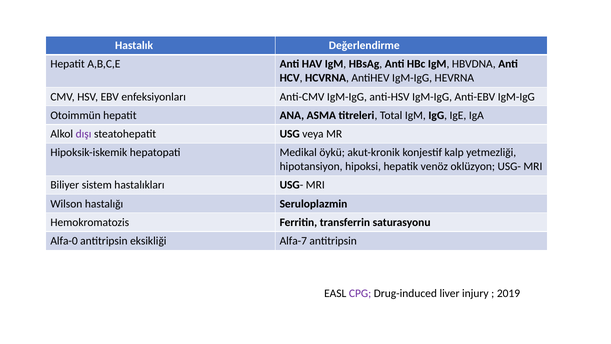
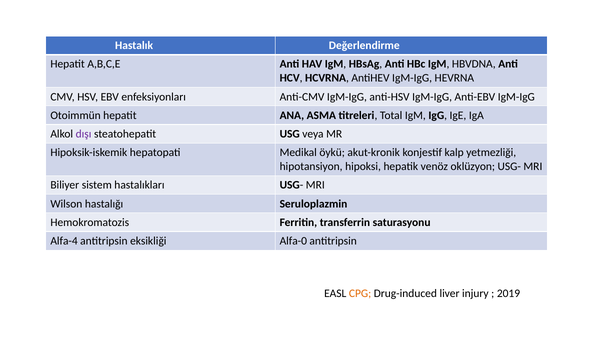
Alfa-0: Alfa-0 -> Alfa-4 (64, 241)
Alfa-7: Alfa-7 -> Alfa-0 (293, 241)
CPG colour: purple -> orange (360, 293)
